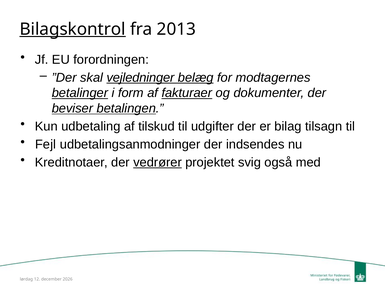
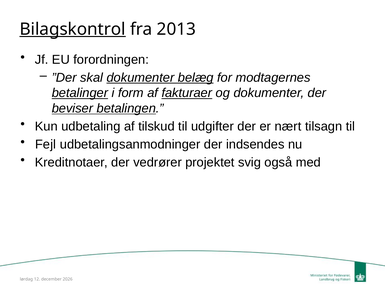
skal vejledninger: vejledninger -> dokumenter (140, 77)
bilag: bilag -> nært (288, 126)
vedrører underline: present -> none (158, 162)
